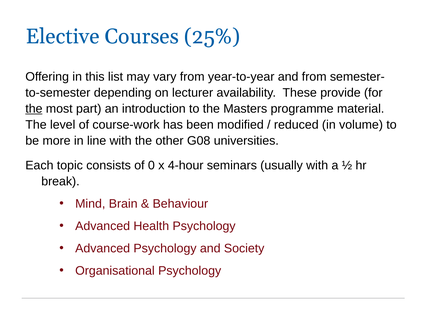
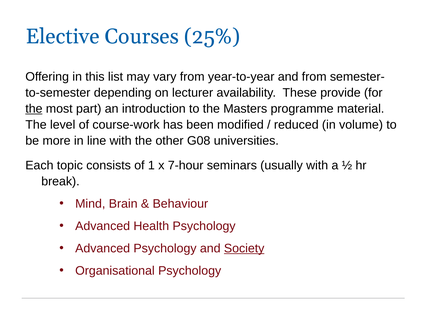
0: 0 -> 1 (151, 166)
4-hour: 4-hour -> 7-hour (186, 166)
Society underline: none -> present (244, 249)
